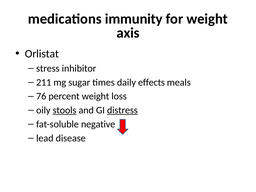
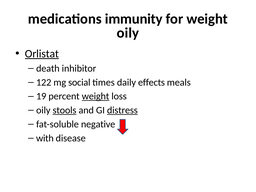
axis: axis -> oily (128, 33)
Orlistat underline: none -> present (42, 54)
stress: stress -> death (48, 68)
211: 211 -> 122 (44, 82)
sugar: sugar -> social (79, 82)
76: 76 -> 19 (41, 96)
weight underline: none -> present (96, 96)
lead: lead -> with (45, 138)
